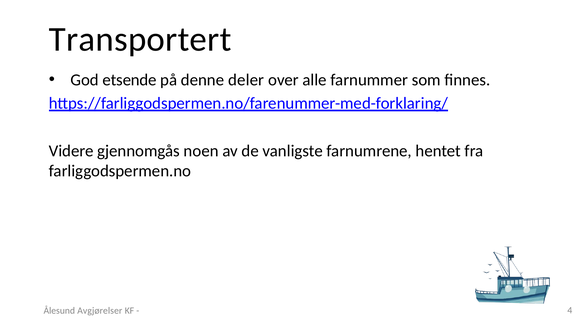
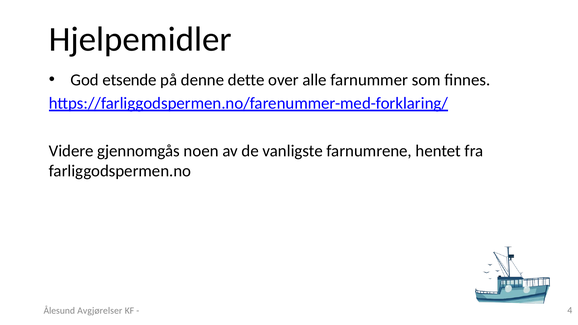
Transportert: Transportert -> Hjelpemidler (140, 39)
deler: deler -> dette (246, 80)
